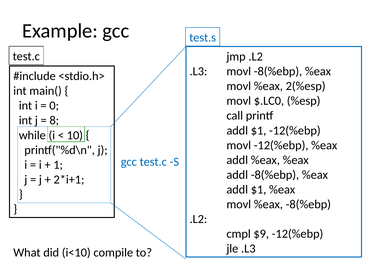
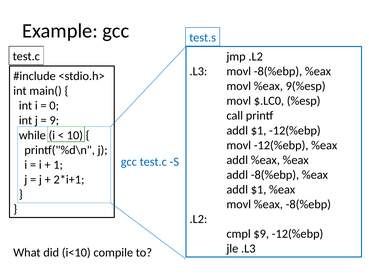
2(%esp: 2(%esp -> 9(%esp (306, 86)
8: 8 -> 9 (54, 120)
